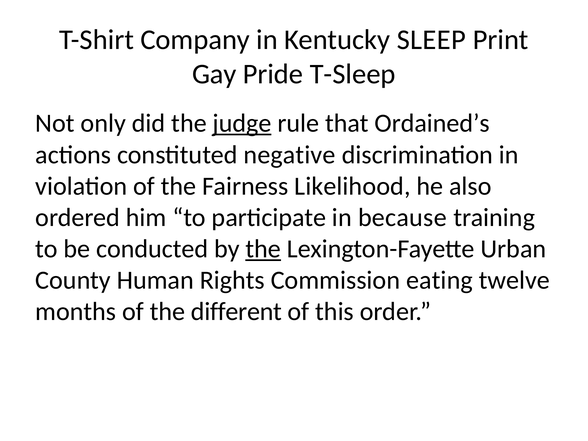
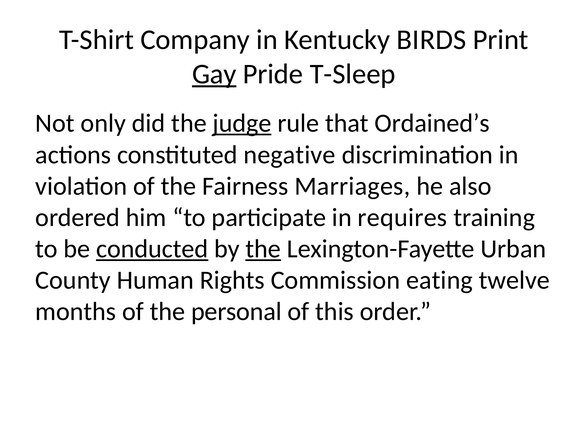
SLEEP: SLEEP -> BIRDS (431, 40)
Gay underline: none -> present (214, 74)
Likelihood: Likelihood -> Marriages (352, 186)
because: because -> requires (402, 217)
conducted underline: none -> present (152, 249)
different: different -> personal (236, 312)
